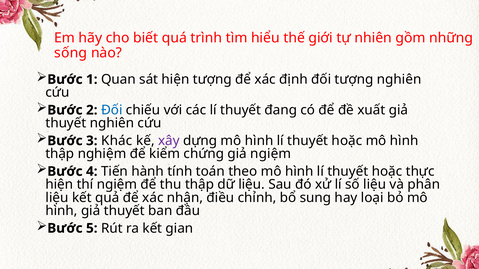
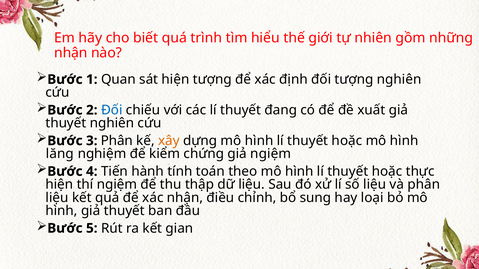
sống: sống -> nhận (71, 53)
3 Khác: Khác -> Phân (117, 141)
xây colour: purple -> orange (169, 141)
thập: thập -> lăng (60, 154)
